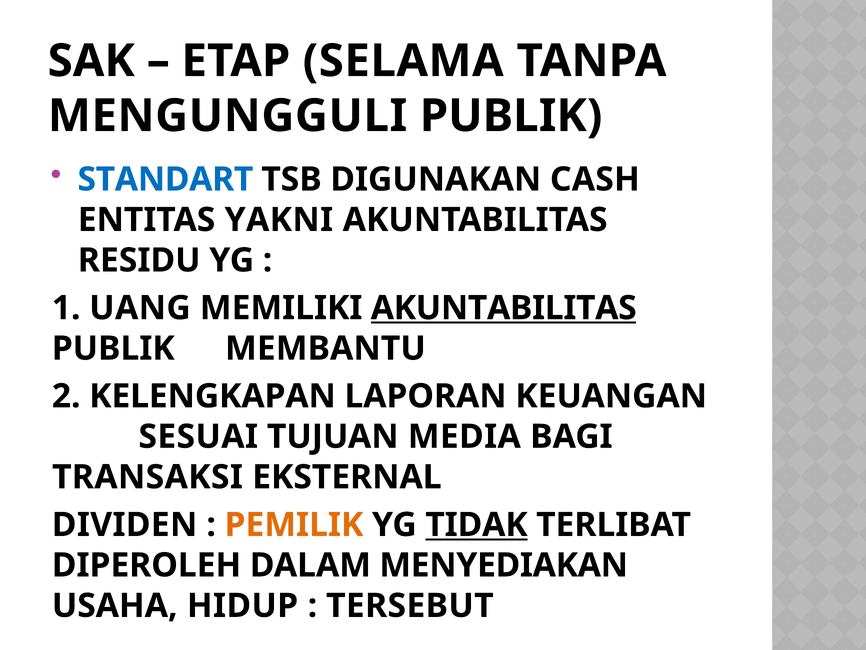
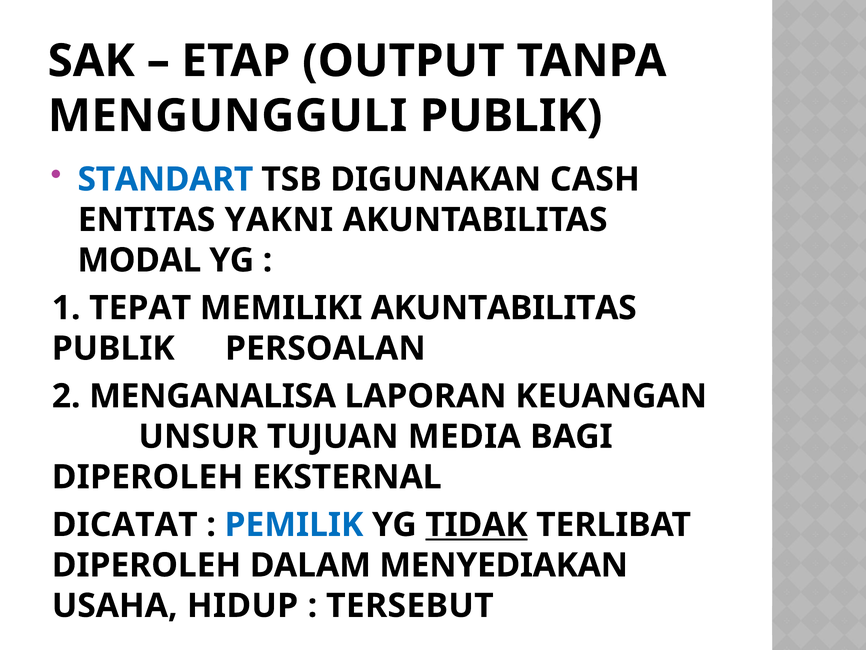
SELAMA: SELAMA -> OUTPUT (403, 61)
RESIDU: RESIDU -> MODAL (139, 260)
UANG: UANG -> TEPAT (140, 308)
AKUNTABILITAS underline: present -> none (504, 308)
MEMBANTU: MEMBANTU -> PERSOALAN (325, 348)
KELENGKAPAN: KELENGKAPAN -> MENGANALISA (213, 396)
SESUAI: SESUAI -> UNSUR (198, 436)
TRANSAKSI: TRANSAKSI -> DIPEROLEH (148, 477)
DIVIDEN: DIVIDEN -> DICATAT (125, 524)
PEMILIK colour: orange -> blue (294, 524)
